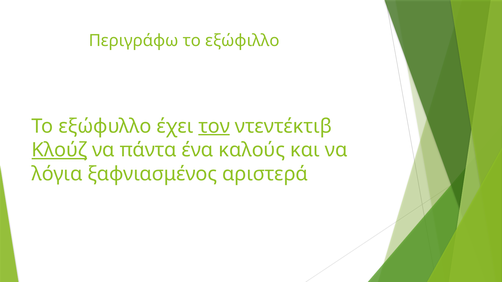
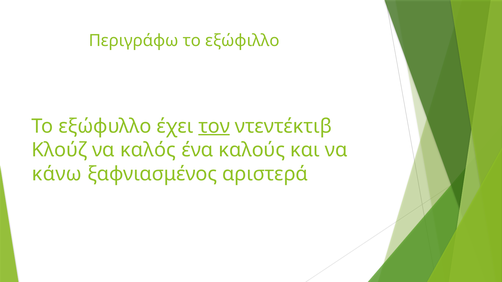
Κλούζ underline: present -> none (59, 150)
πάντα: πάντα -> καλός (148, 150)
λόγια: λόγια -> κάνω (57, 174)
